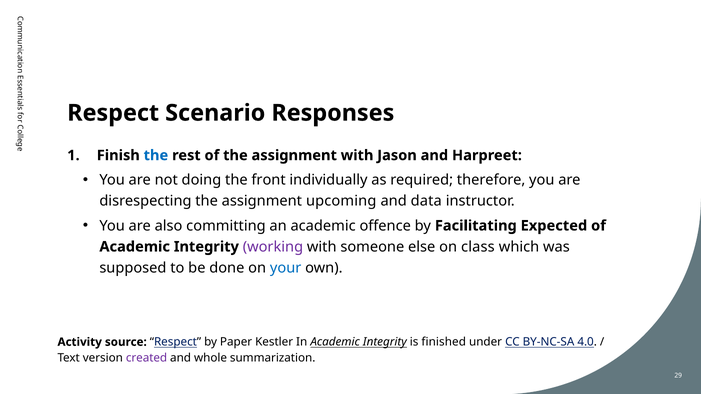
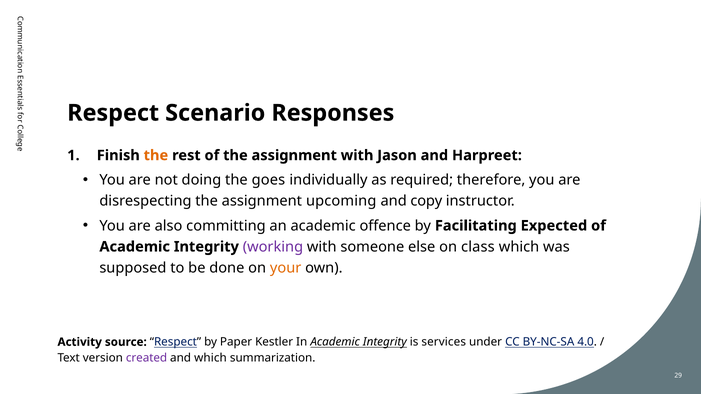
the colour: blue -> orange (156, 155)
front: front -> goes (268, 180)
data: data -> copy (426, 201)
your colour: blue -> orange (286, 268)
finished: finished -> services (444, 342)
and whole: whole -> which (210, 358)
